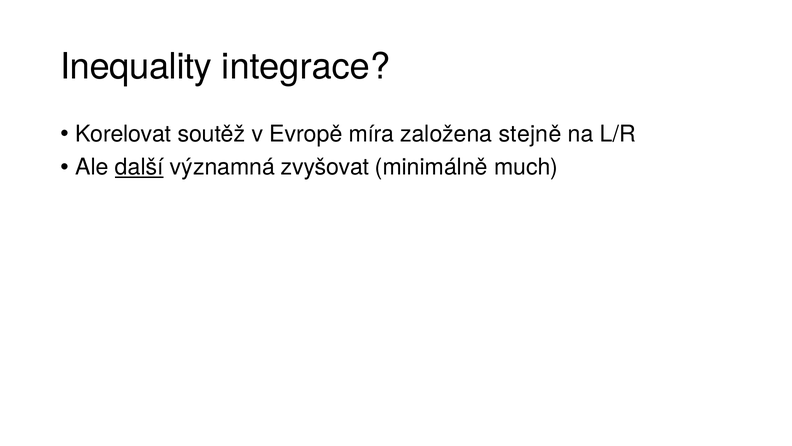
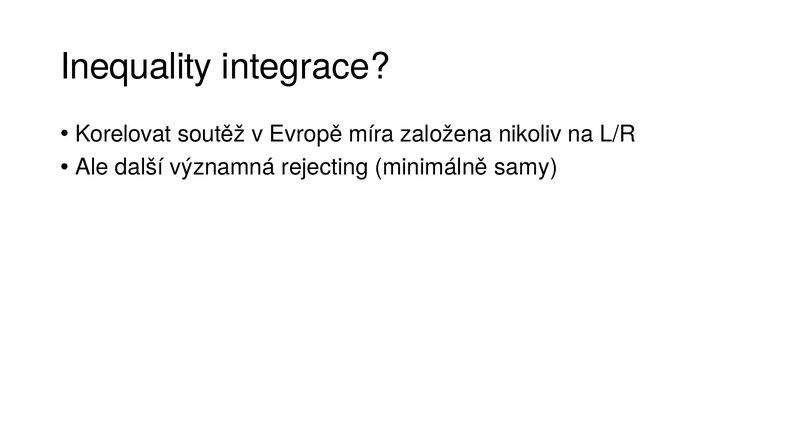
stejně: stejně -> nikoliv (530, 134)
další underline: present -> none (139, 167)
zvyšovat: zvyšovat -> rejecting (325, 167)
much: much -> samy (526, 167)
